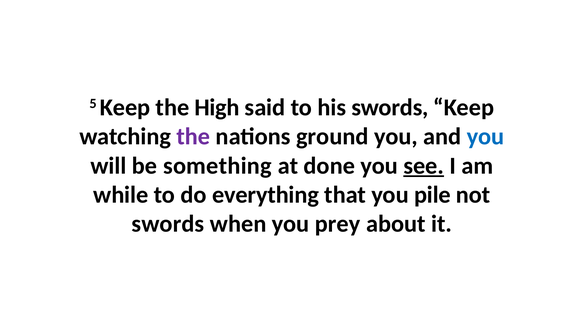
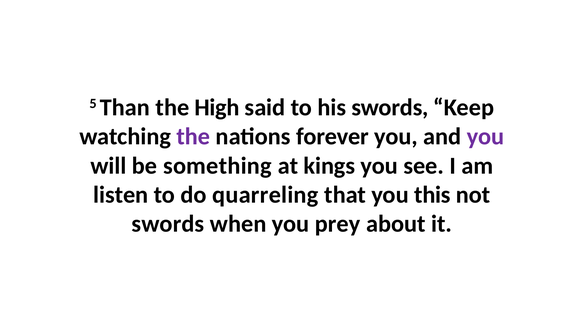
5 Keep: Keep -> Than (125, 108)
ground: ground -> forever (332, 137)
you colour: blue -> purple (486, 137)
done: done -> kings (329, 166)
see underline: present -> none (424, 166)
while: while -> listen (121, 195)
everything: everything -> quarreling (265, 195)
pile: pile -> this (432, 195)
